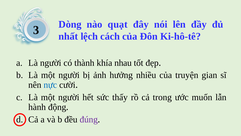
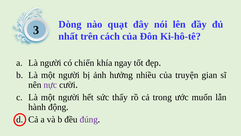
lệch: lệch -> trên (89, 36)
thành: thành -> chiến (84, 63)
nhau: nhau -> ngay (123, 63)
nực colour: blue -> purple (50, 85)
